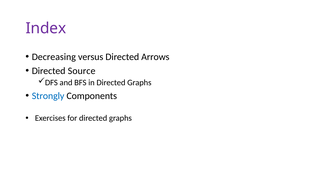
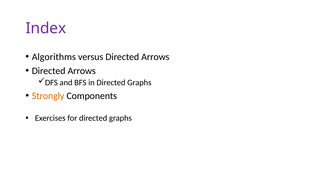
Decreasing: Decreasing -> Algorithms (54, 57)
Source: Source -> Arrows (82, 71)
Strongly colour: blue -> orange (48, 96)
